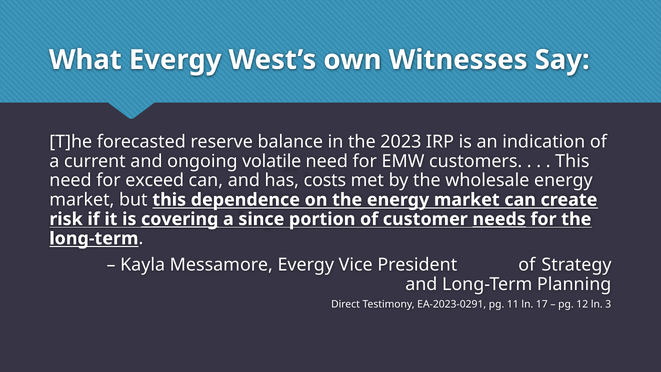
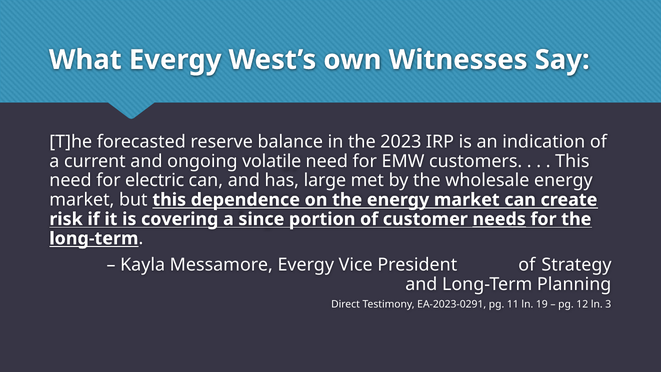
exceed: exceed -> electric (155, 180)
costs: costs -> large (325, 180)
covering underline: present -> none (180, 219)
17: 17 -> 19 (542, 304)
